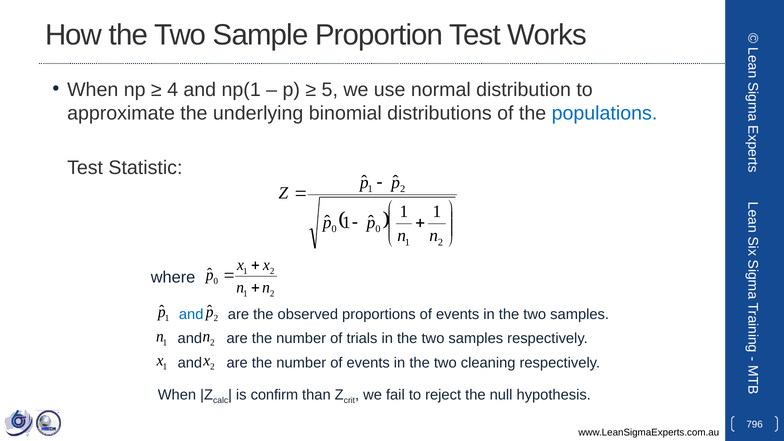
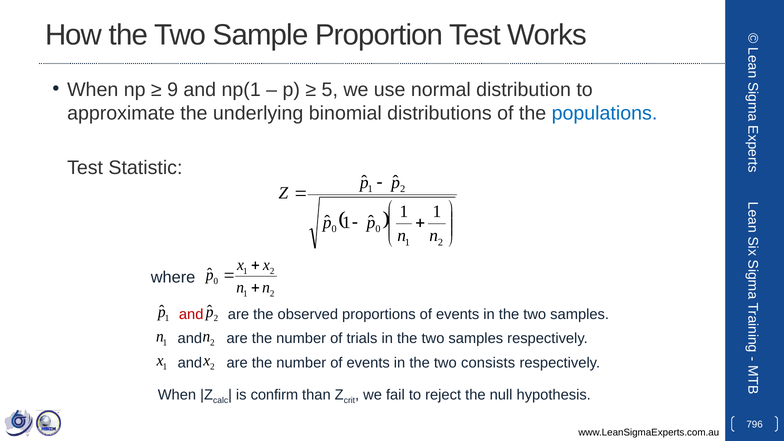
4: 4 -> 9 (173, 90)
and colour: blue -> red (191, 314)
cleaning: cleaning -> consists (488, 363)
